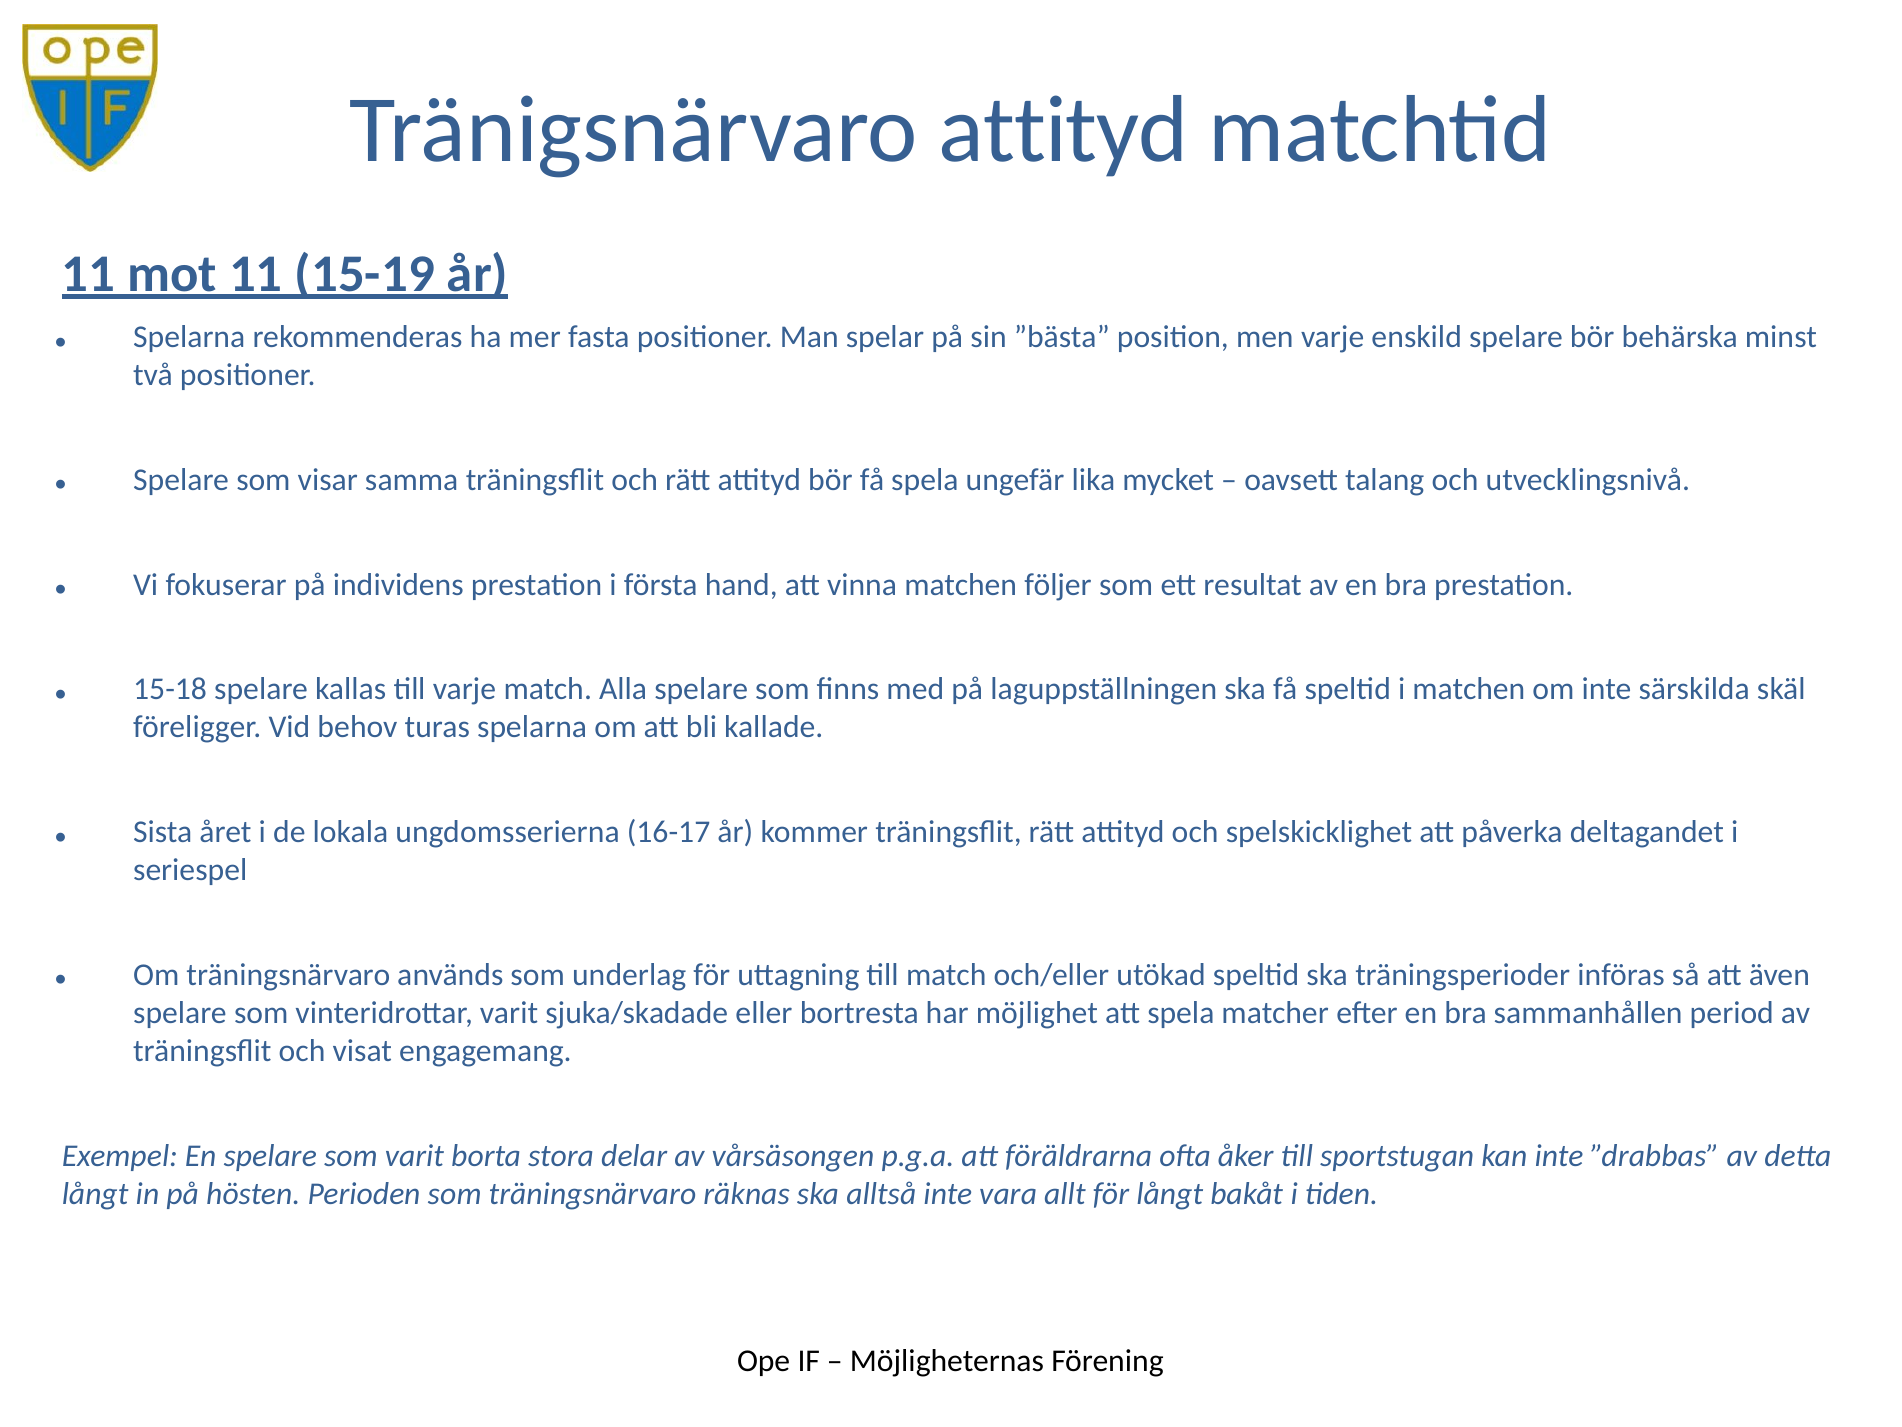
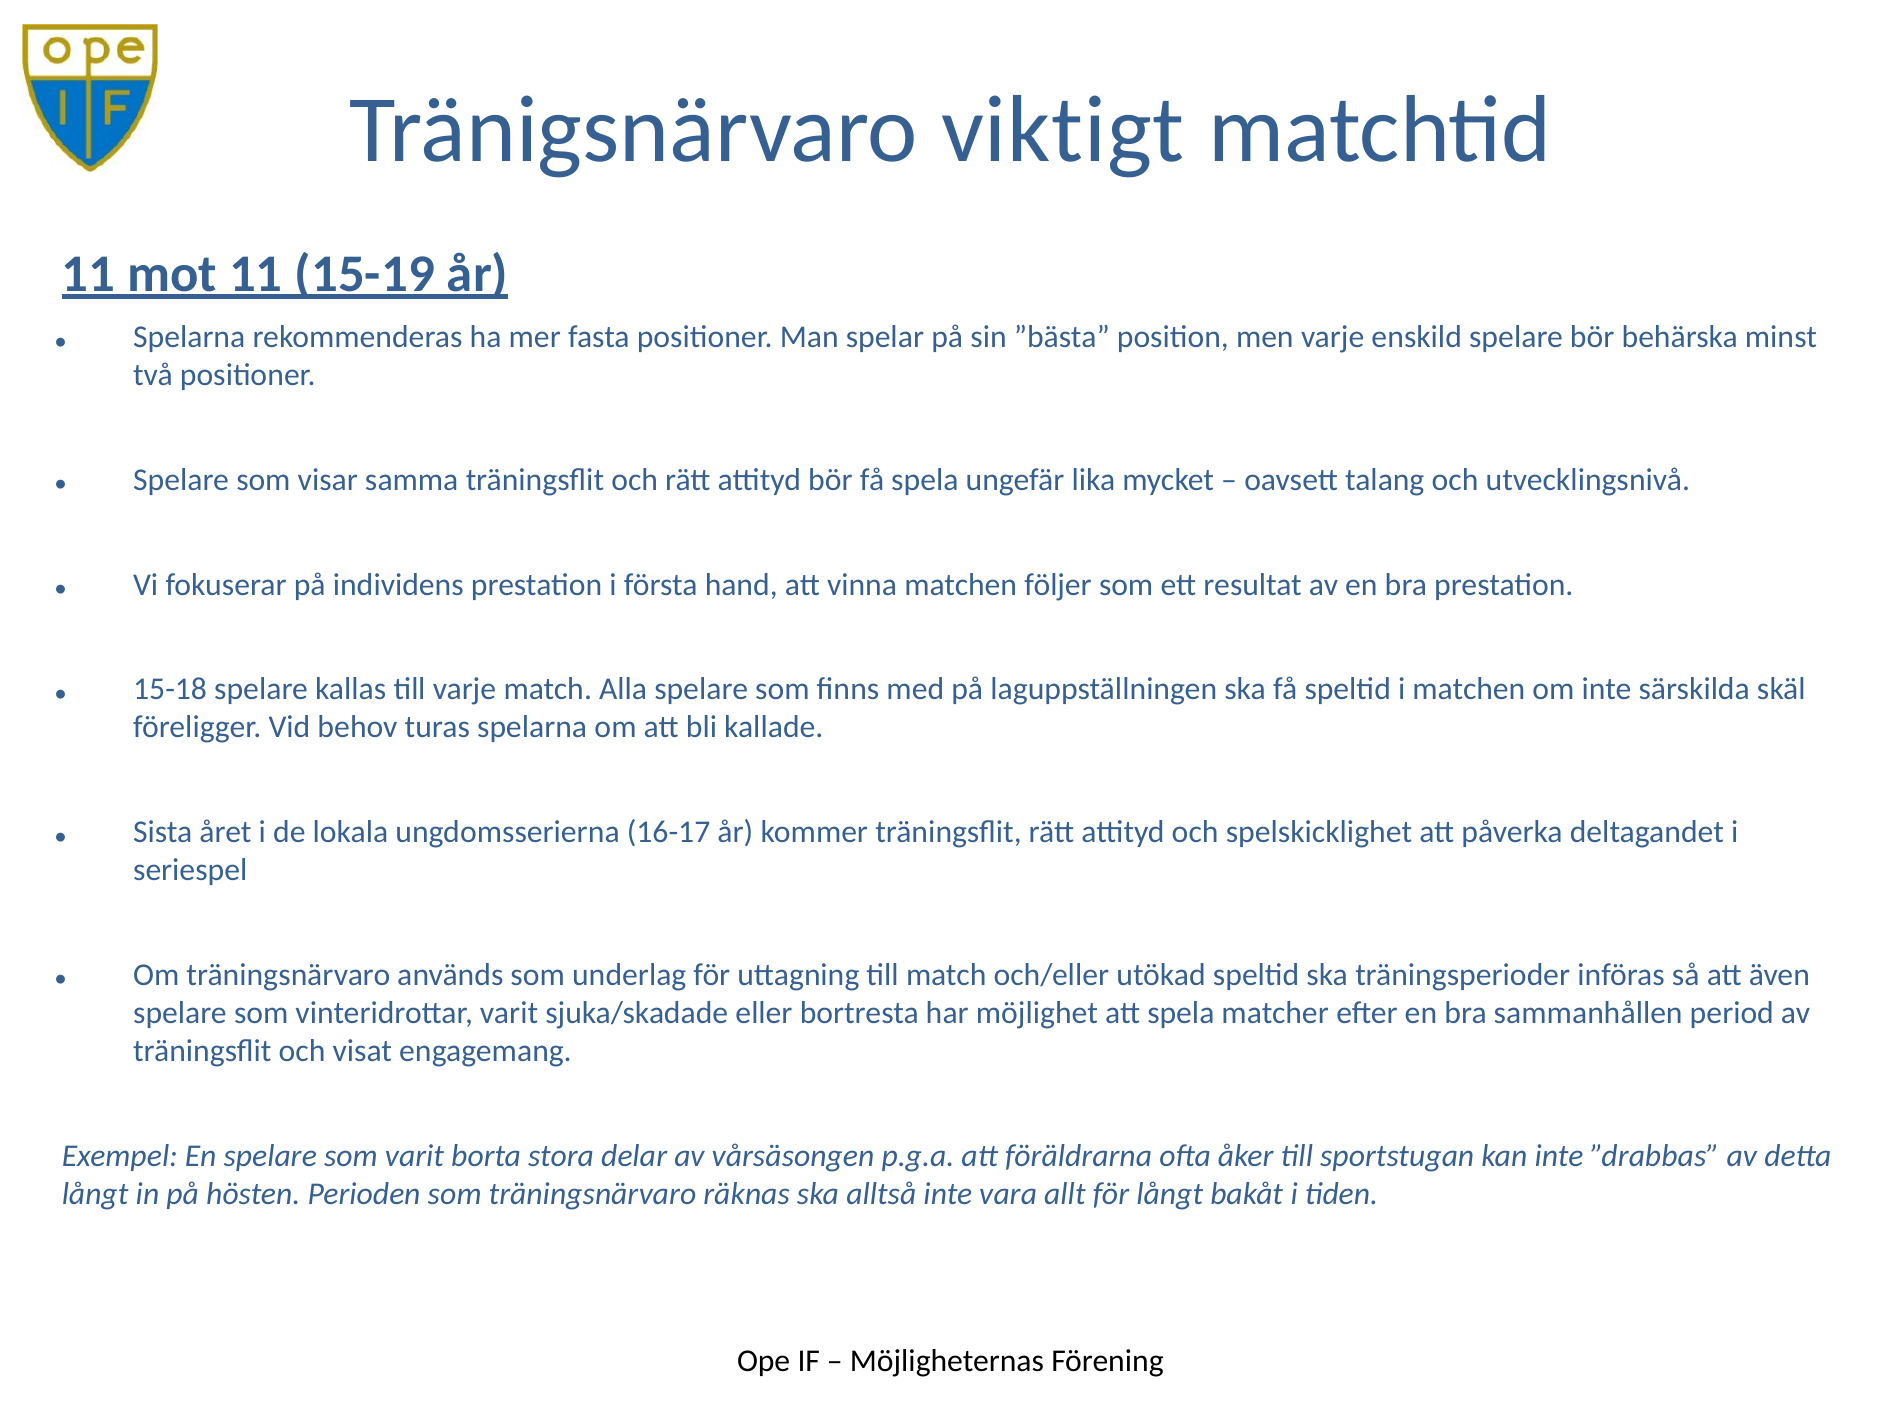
Tränigsnärvaro attityd: attityd -> viktigt (1063, 130)
